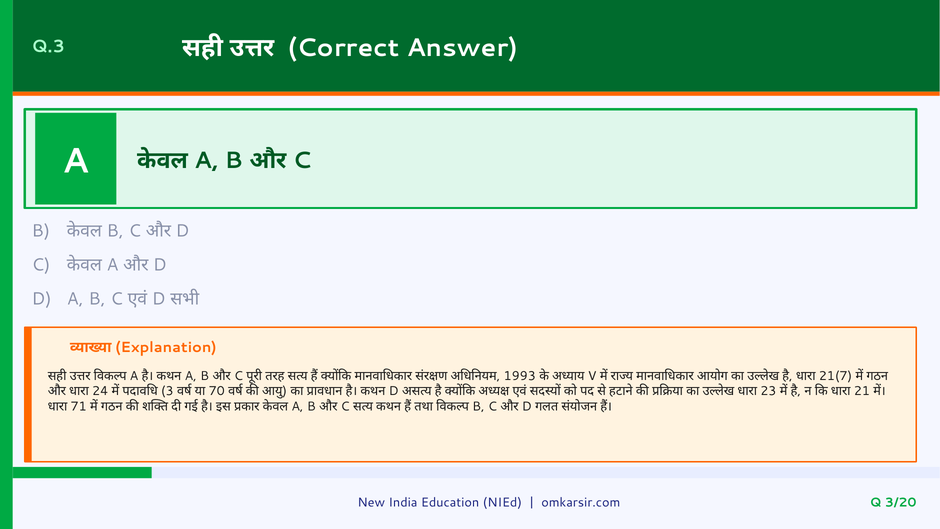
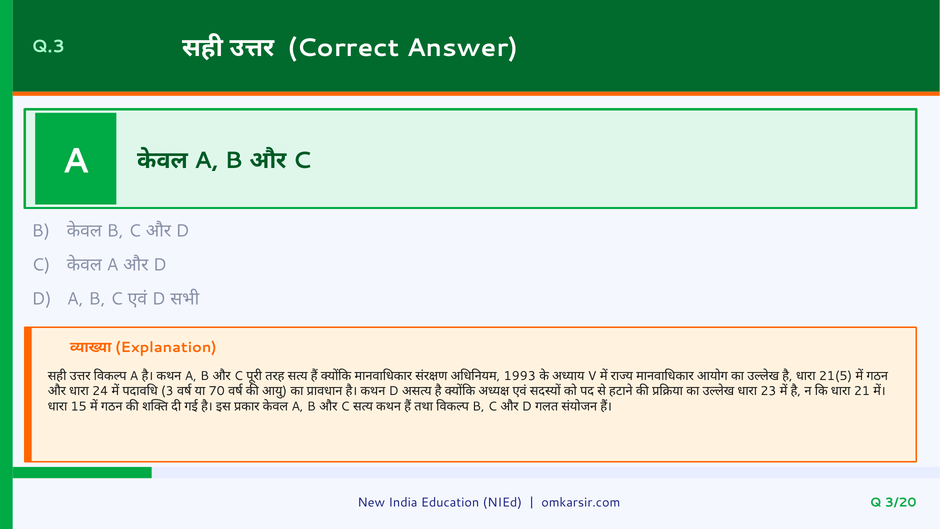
21(7: 21(7 -> 21(5 (835, 376)
71: 71 -> 15 (79, 406)
